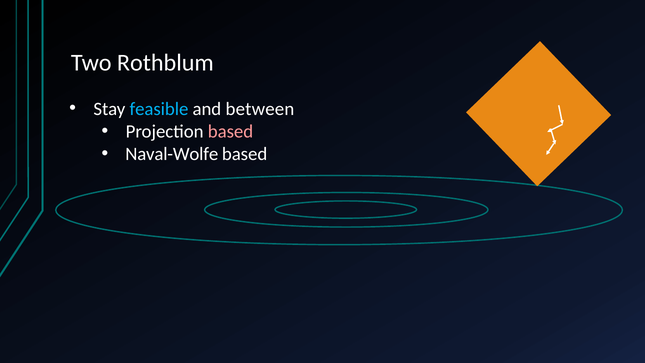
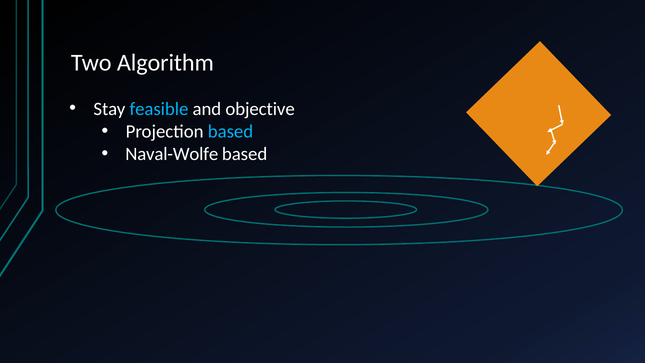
Rothblum: Rothblum -> Algorithm (165, 63)
between: between -> objective (260, 109)
based colour: pink -> light blue (230, 131)
